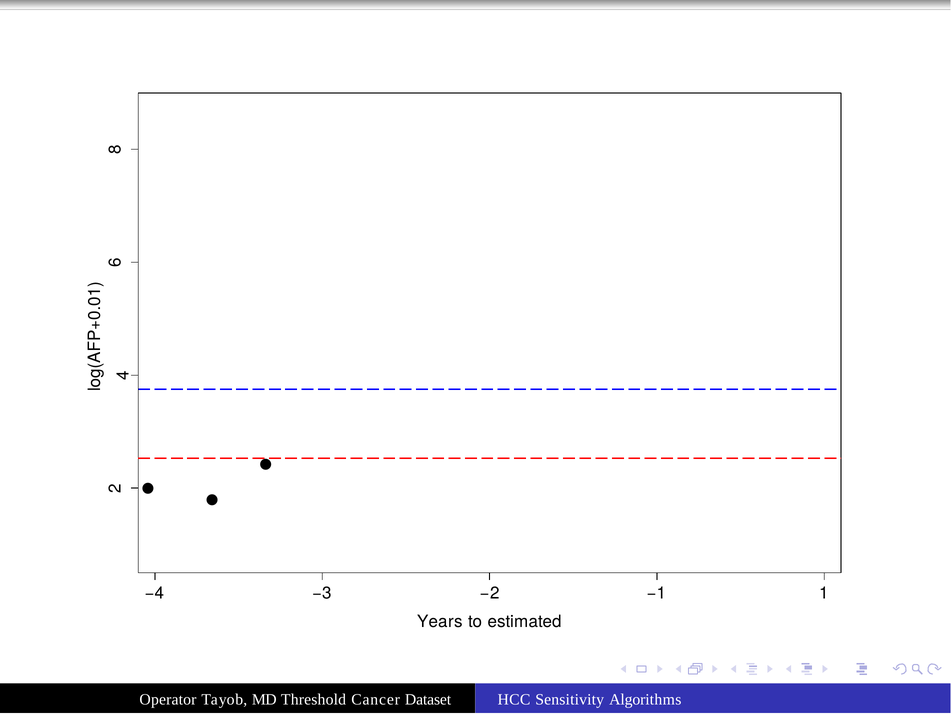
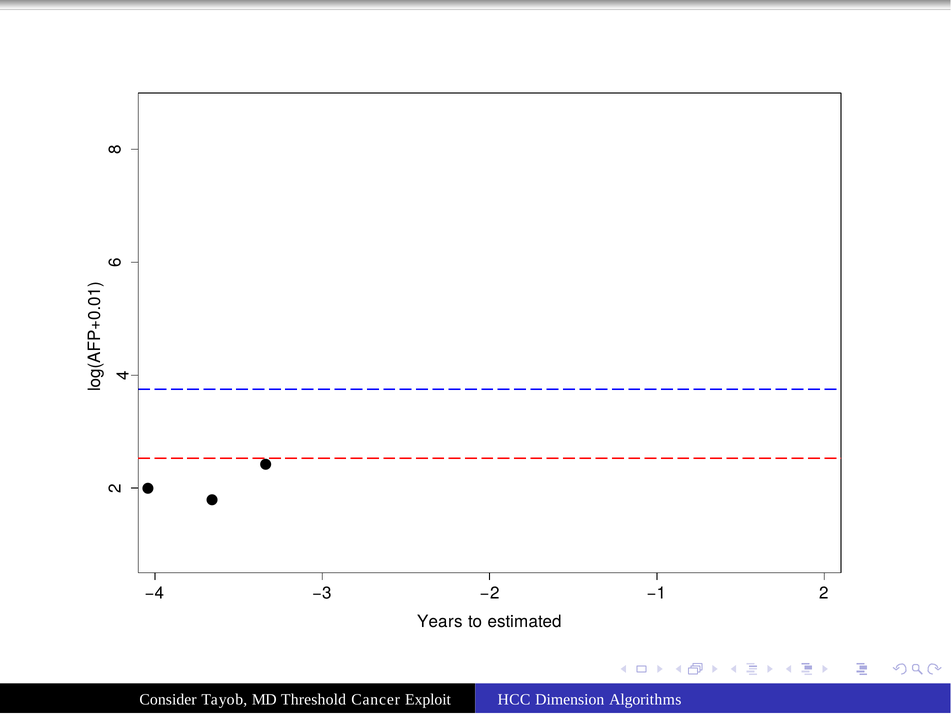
−1 1: 1 -> 2 (824, 593)
Operator: Operator -> Consider (168, 700)
Dataset: Dataset -> Exploit (428, 700)
Sensitivity: Sensitivity -> Dimension (570, 700)
